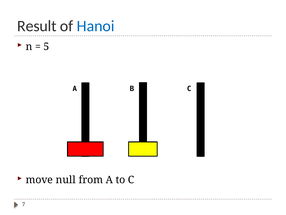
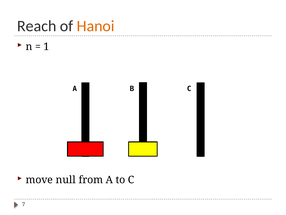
Result: Result -> Reach (37, 26)
Hanoi colour: blue -> orange (96, 26)
5: 5 -> 1 (46, 46)
